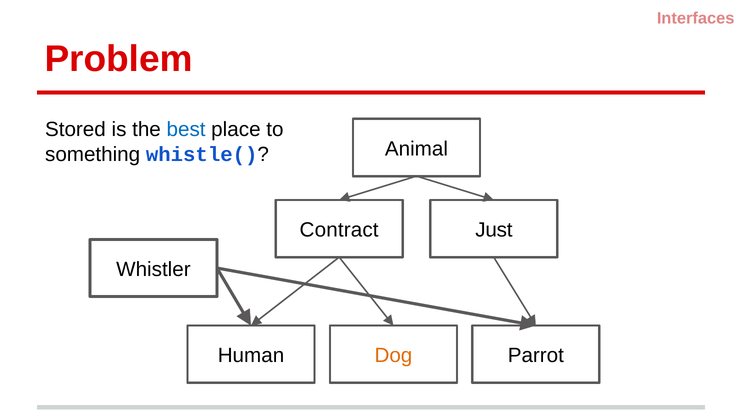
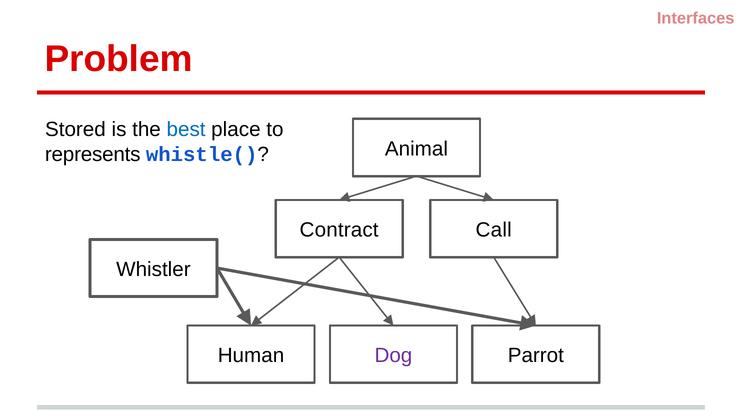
something: something -> represents (93, 154)
Just: Just -> Call (494, 230)
Dog colour: orange -> purple (393, 356)
